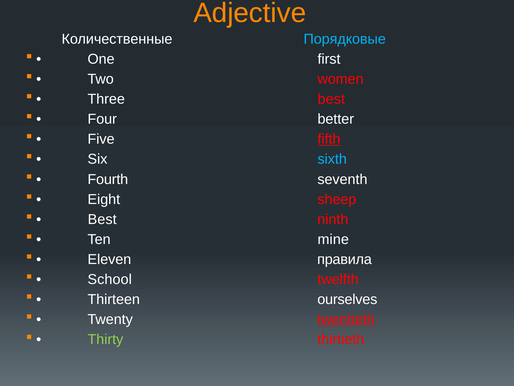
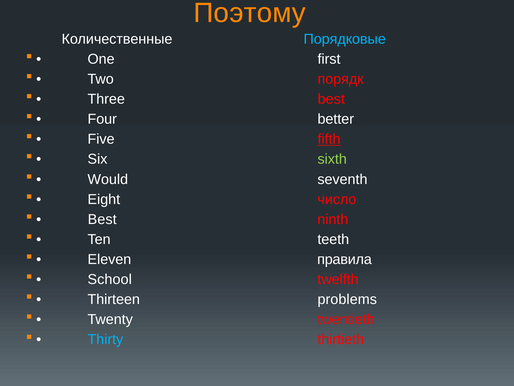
Adjective: Adjective -> Поэтому (250, 13)
women: women -> порядк (341, 79)
sixth colour: light blue -> light green (332, 159)
Fourth: Fourth -> Would (108, 179)
sheep: sheep -> число (337, 199)
mine: mine -> teeth (333, 239)
ourselves: ourselves -> problems (347, 299)
twentieth underline: present -> none (346, 319)
Thirty colour: light green -> light blue (105, 339)
